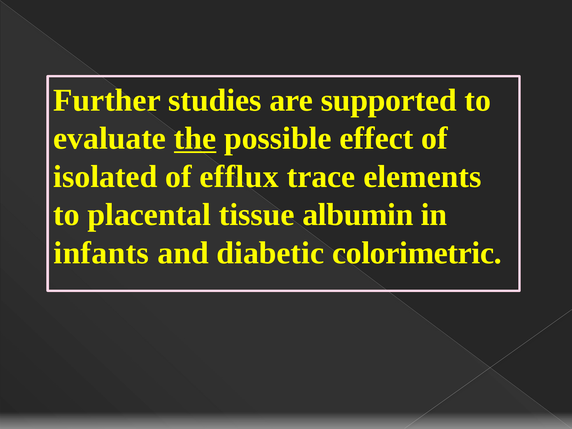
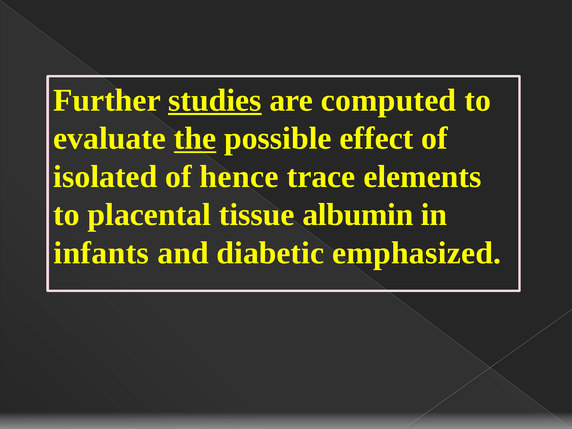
studies underline: none -> present (215, 100)
supported: supported -> computed (389, 100)
efflux: efflux -> hence (239, 177)
colorimetric: colorimetric -> emphasized (417, 253)
